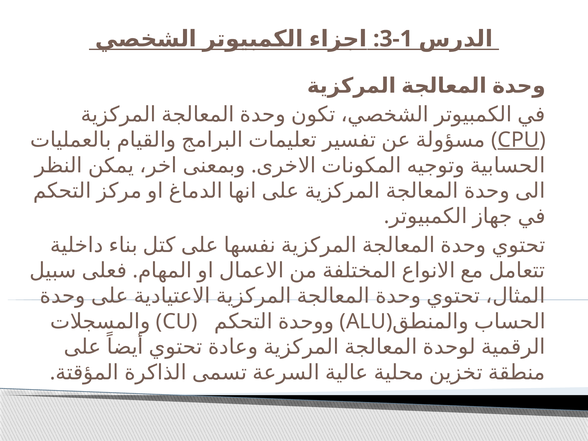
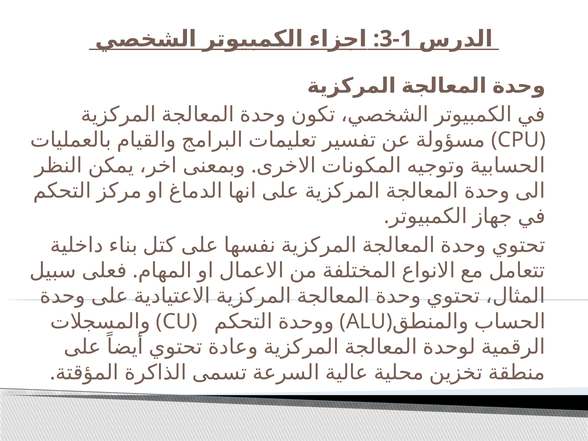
CPU underline: present -> none (519, 140)
